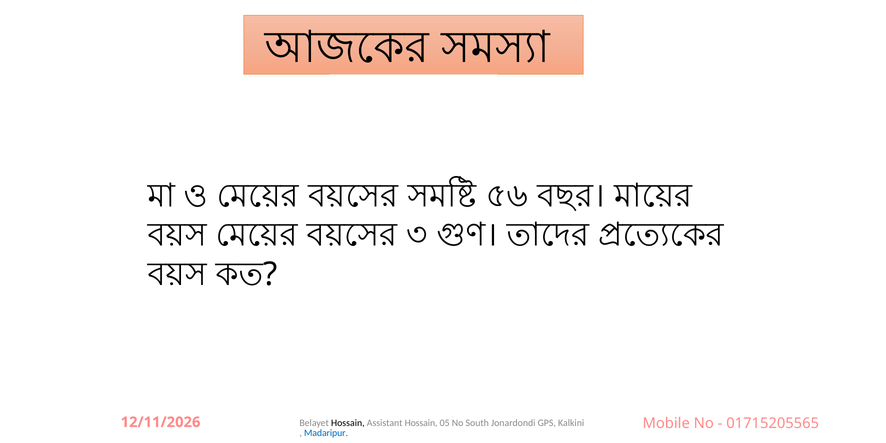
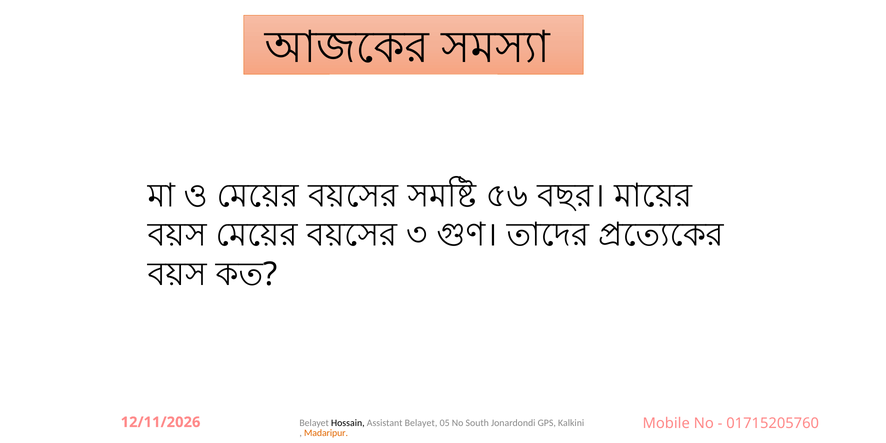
Assistant Hossain: Hossain -> Belayet (421, 423)
01715205565: 01715205565 -> 01715205760 (773, 423)
Madaripur colour: blue -> orange (326, 433)
